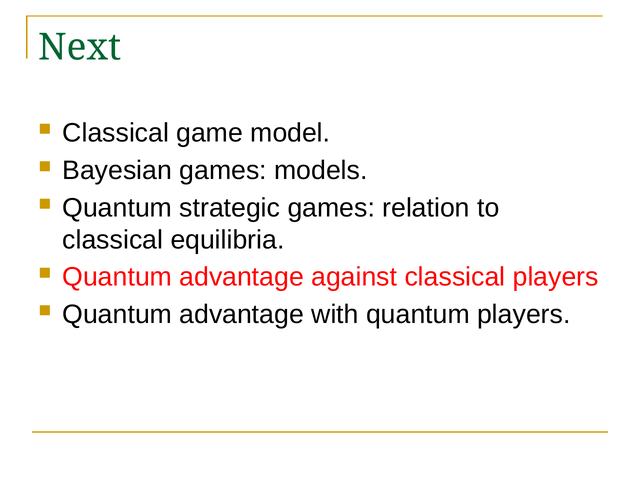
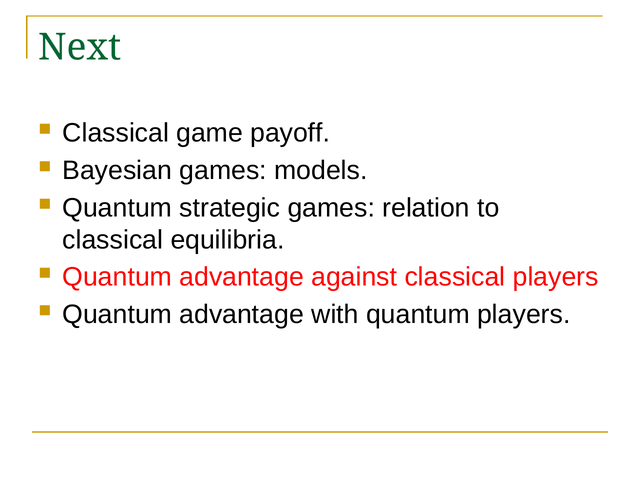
model: model -> payoff (290, 133)
